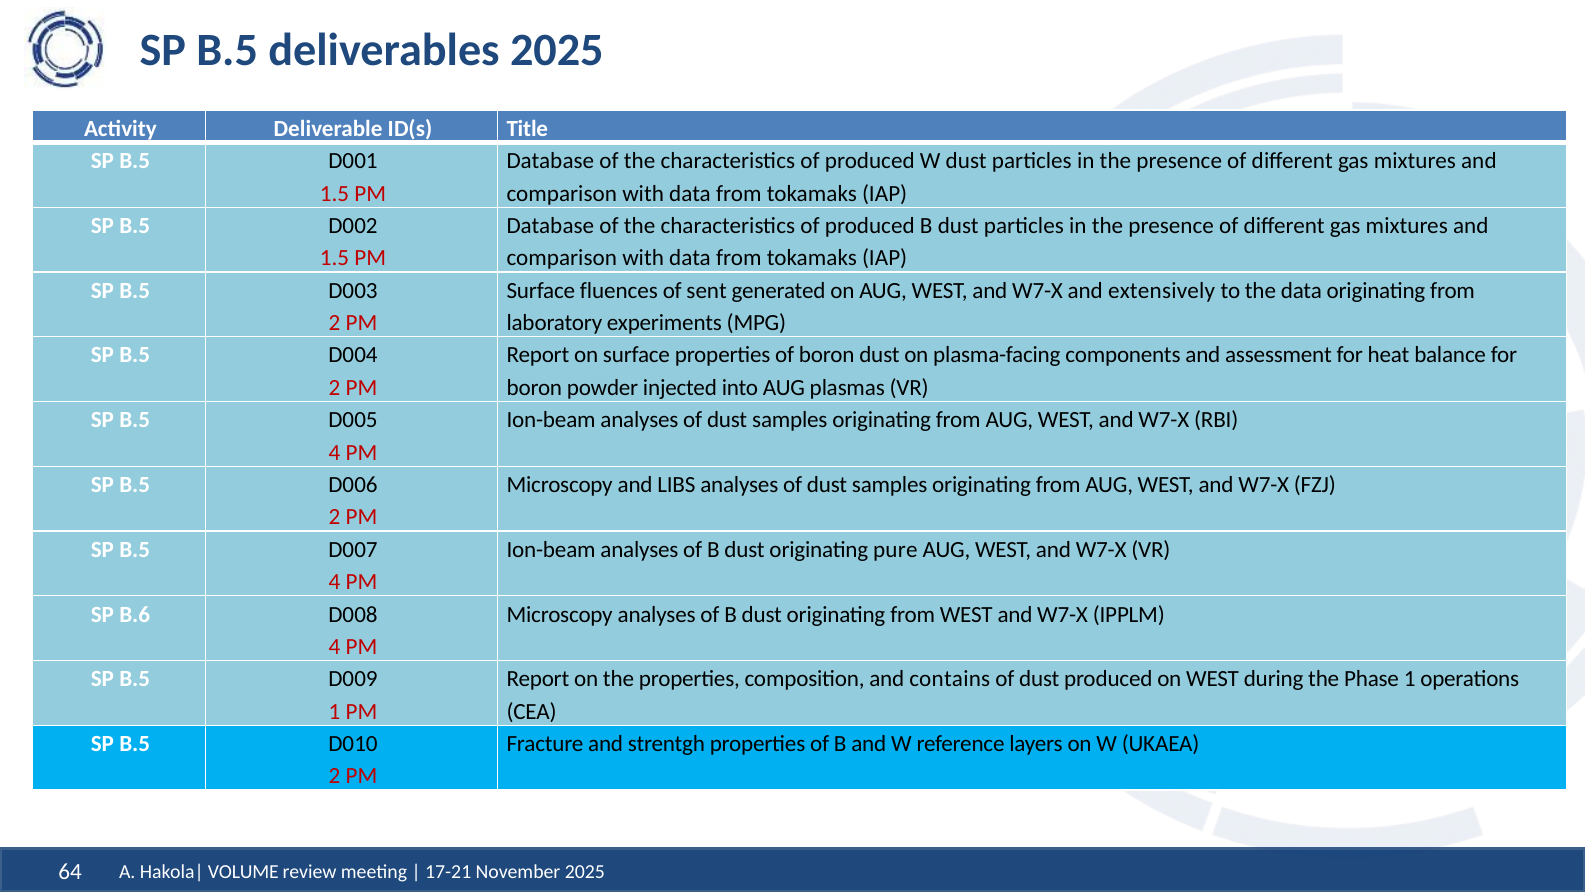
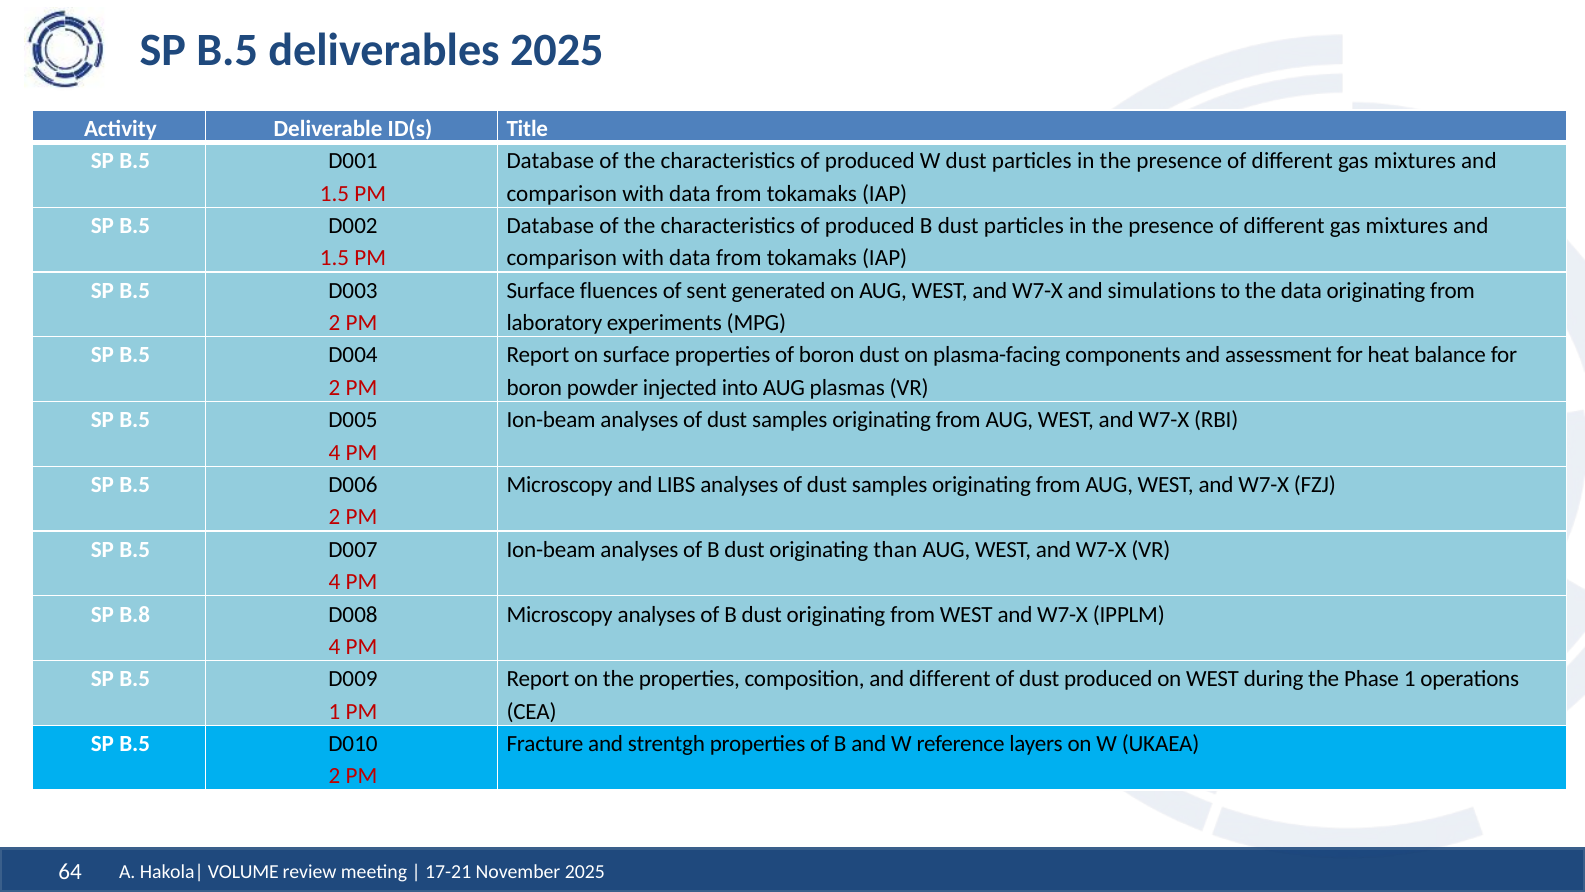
extensively: extensively -> simulations (1162, 290)
pure: pure -> than (895, 549)
B.6: B.6 -> B.8 (135, 614)
and contains: contains -> different (950, 679)
